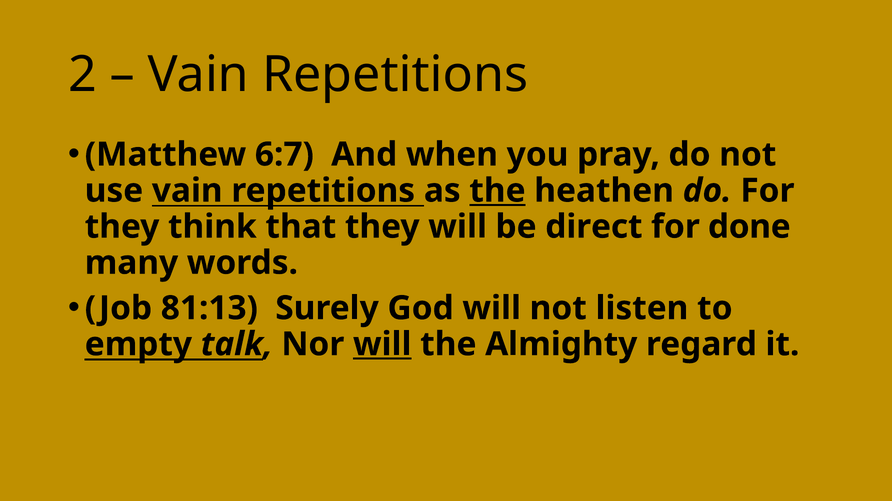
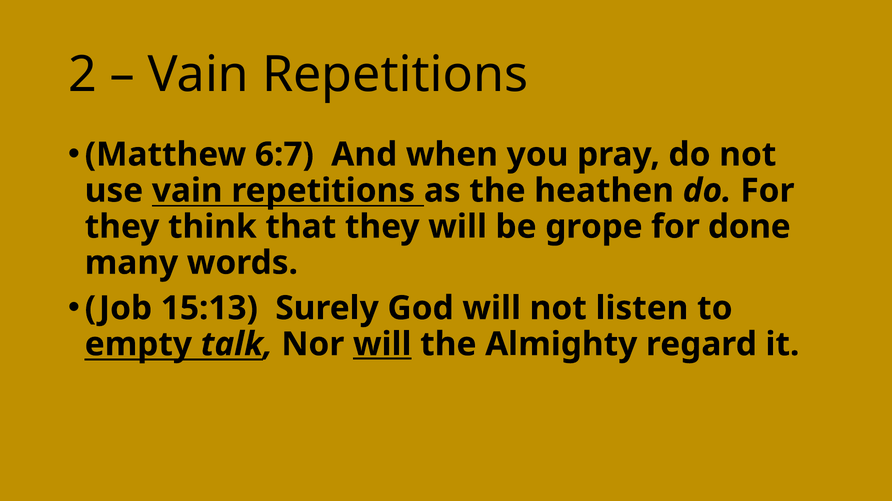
the underline: present -> none (497, 191)
direct: direct -> grope (594, 227)
81:13: 81:13 -> 15:13 (209, 309)
